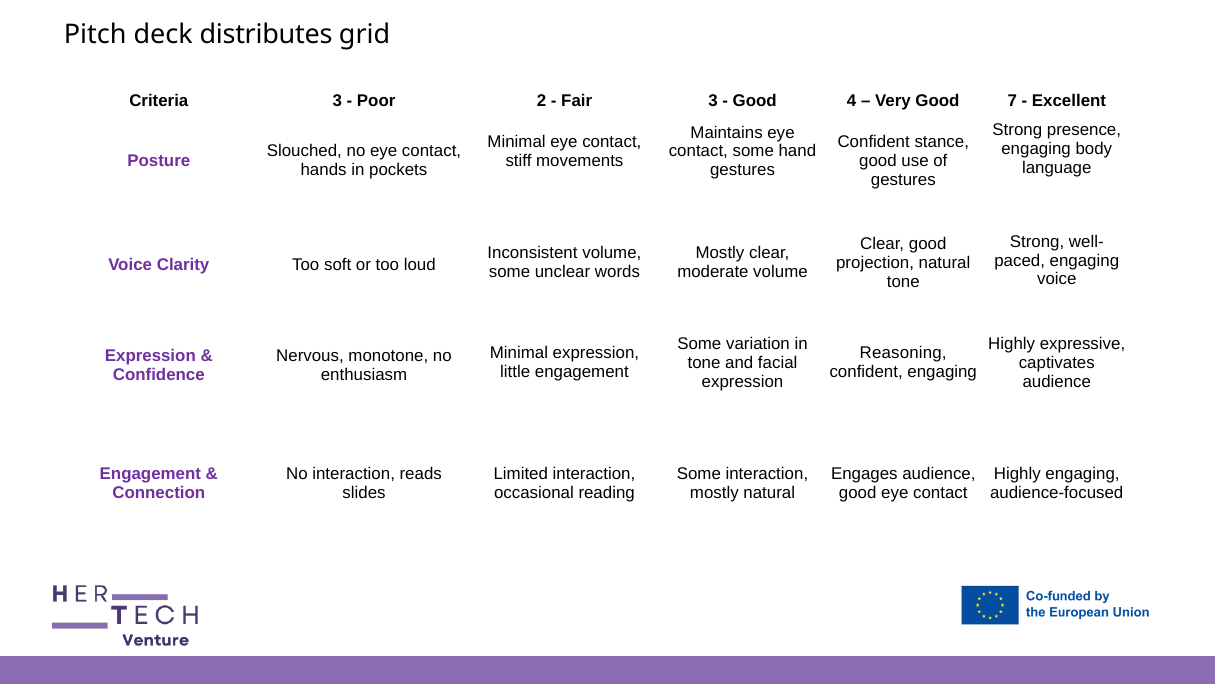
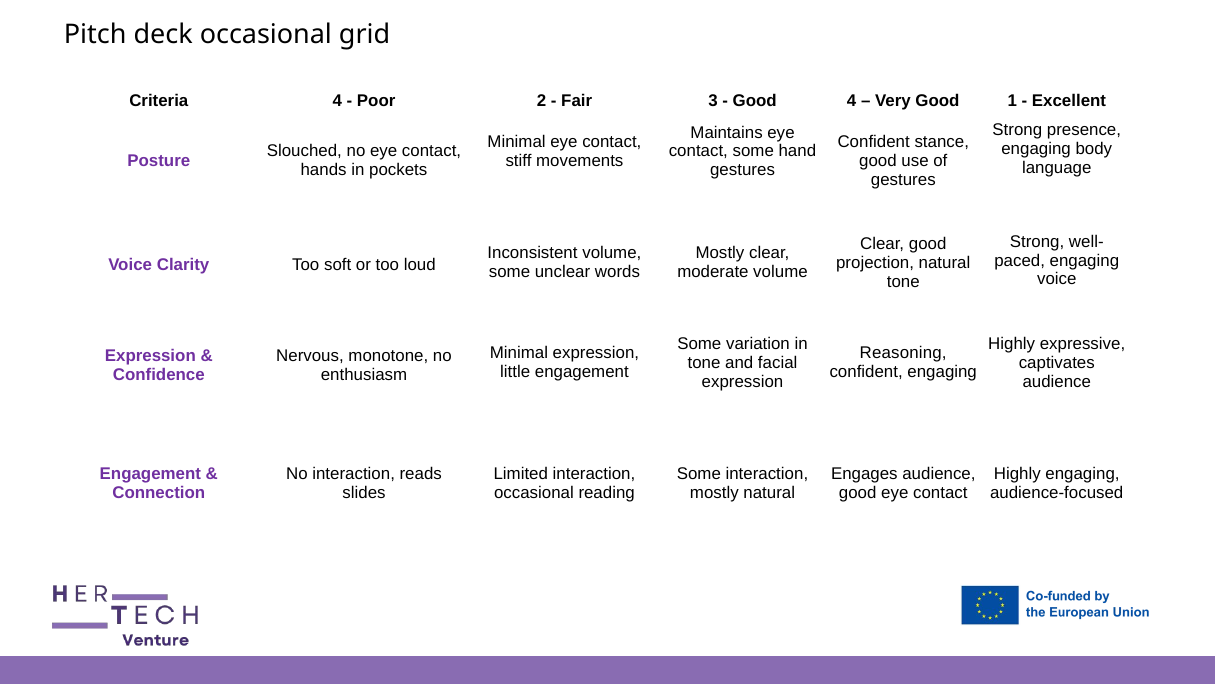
deck distributes: distributes -> occasional (266, 34)
Criteria 3: 3 -> 4 (337, 100)
7: 7 -> 1 (1012, 100)
